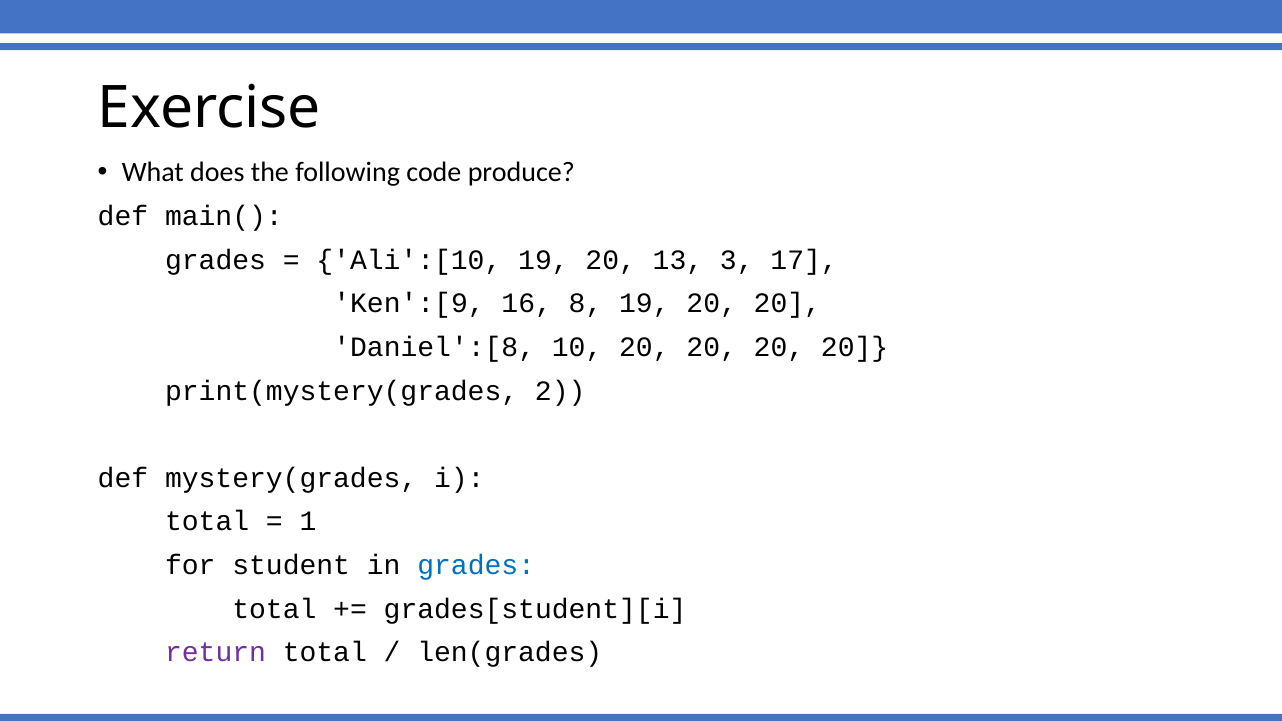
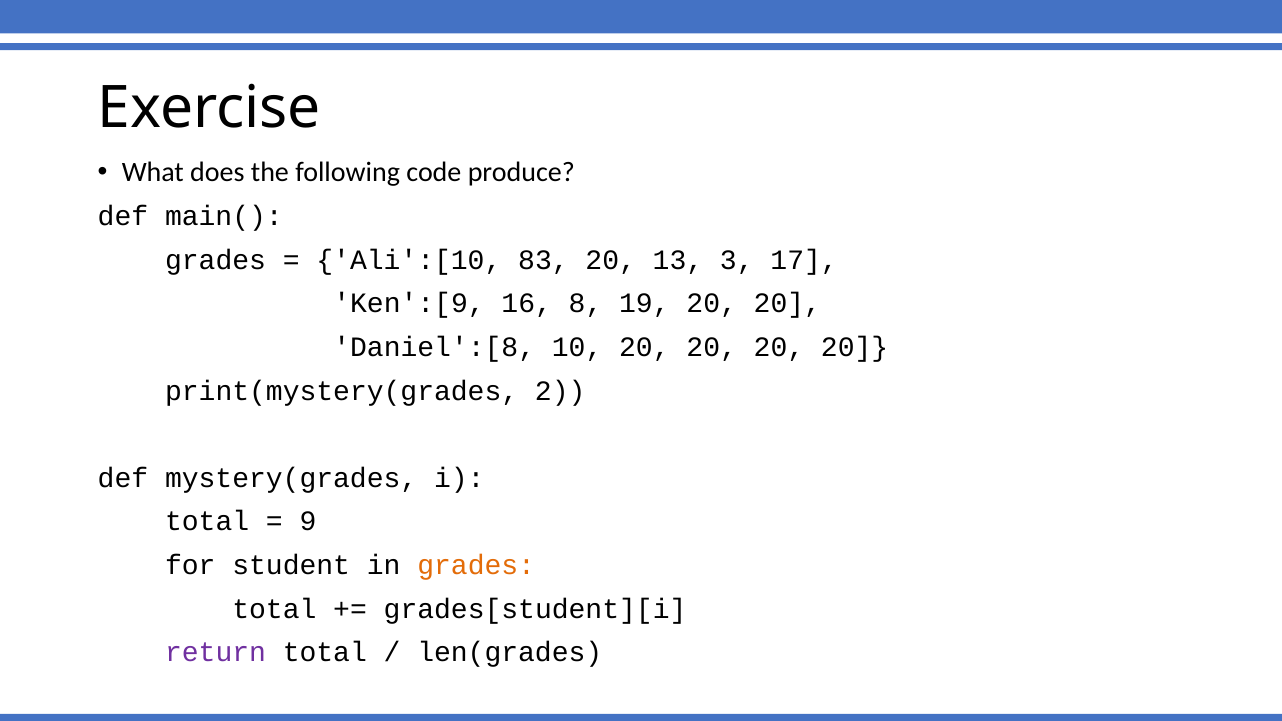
Ali':[10 19: 19 -> 83 (543, 260)
1: 1 -> 9 (308, 522)
grades colour: blue -> orange (476, 565)
